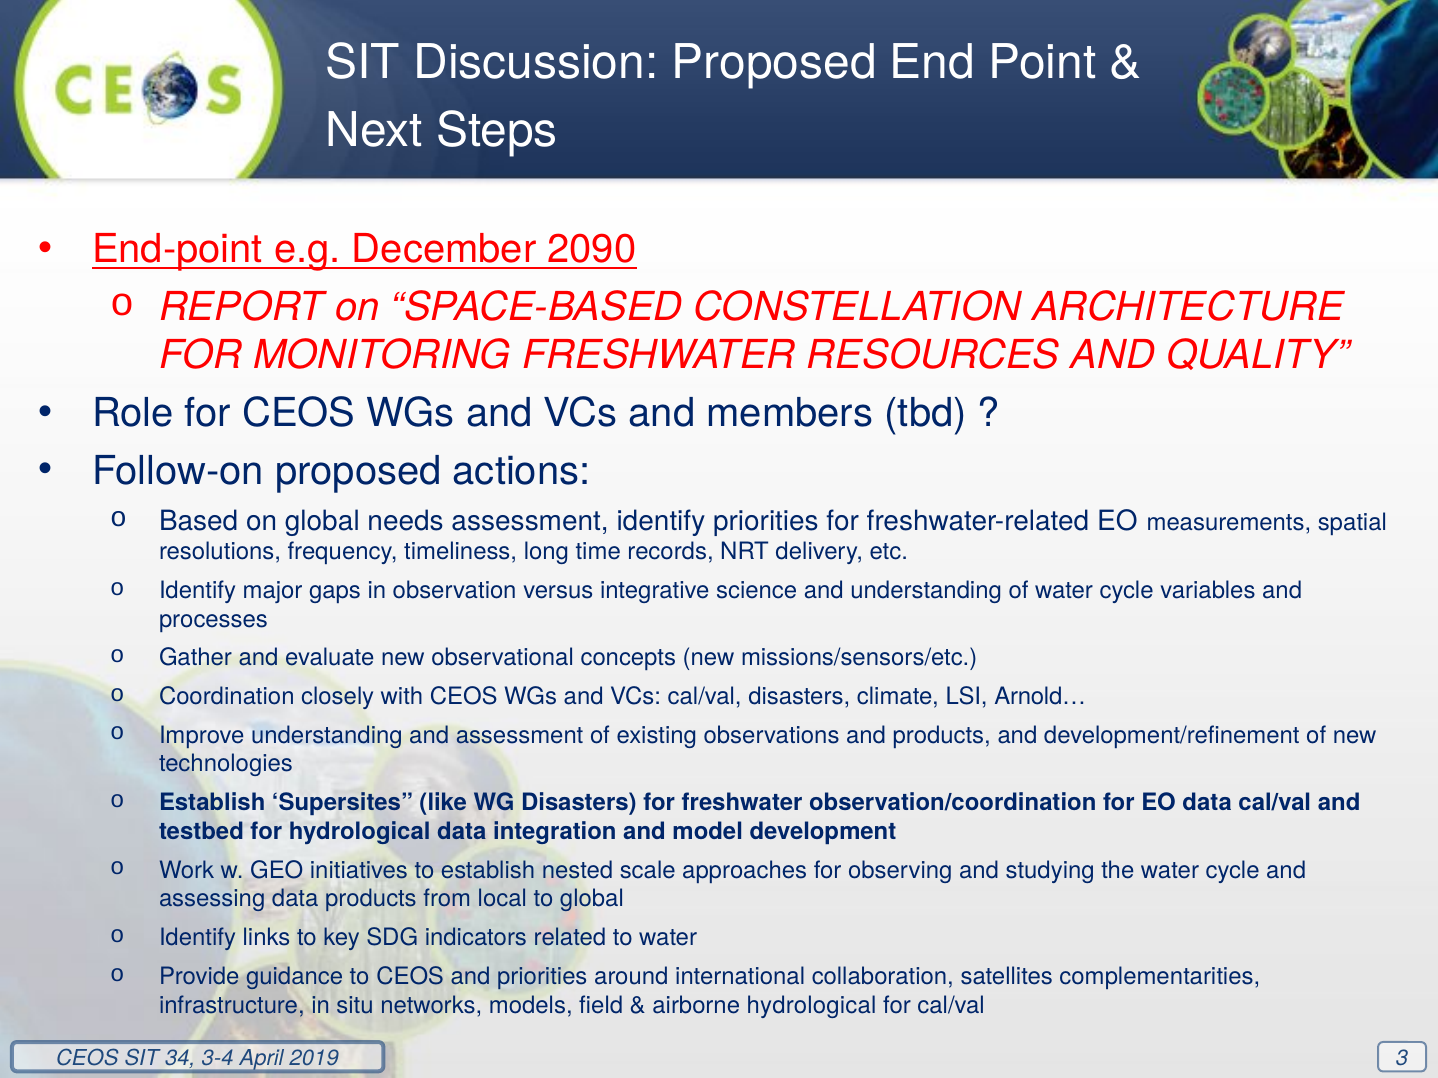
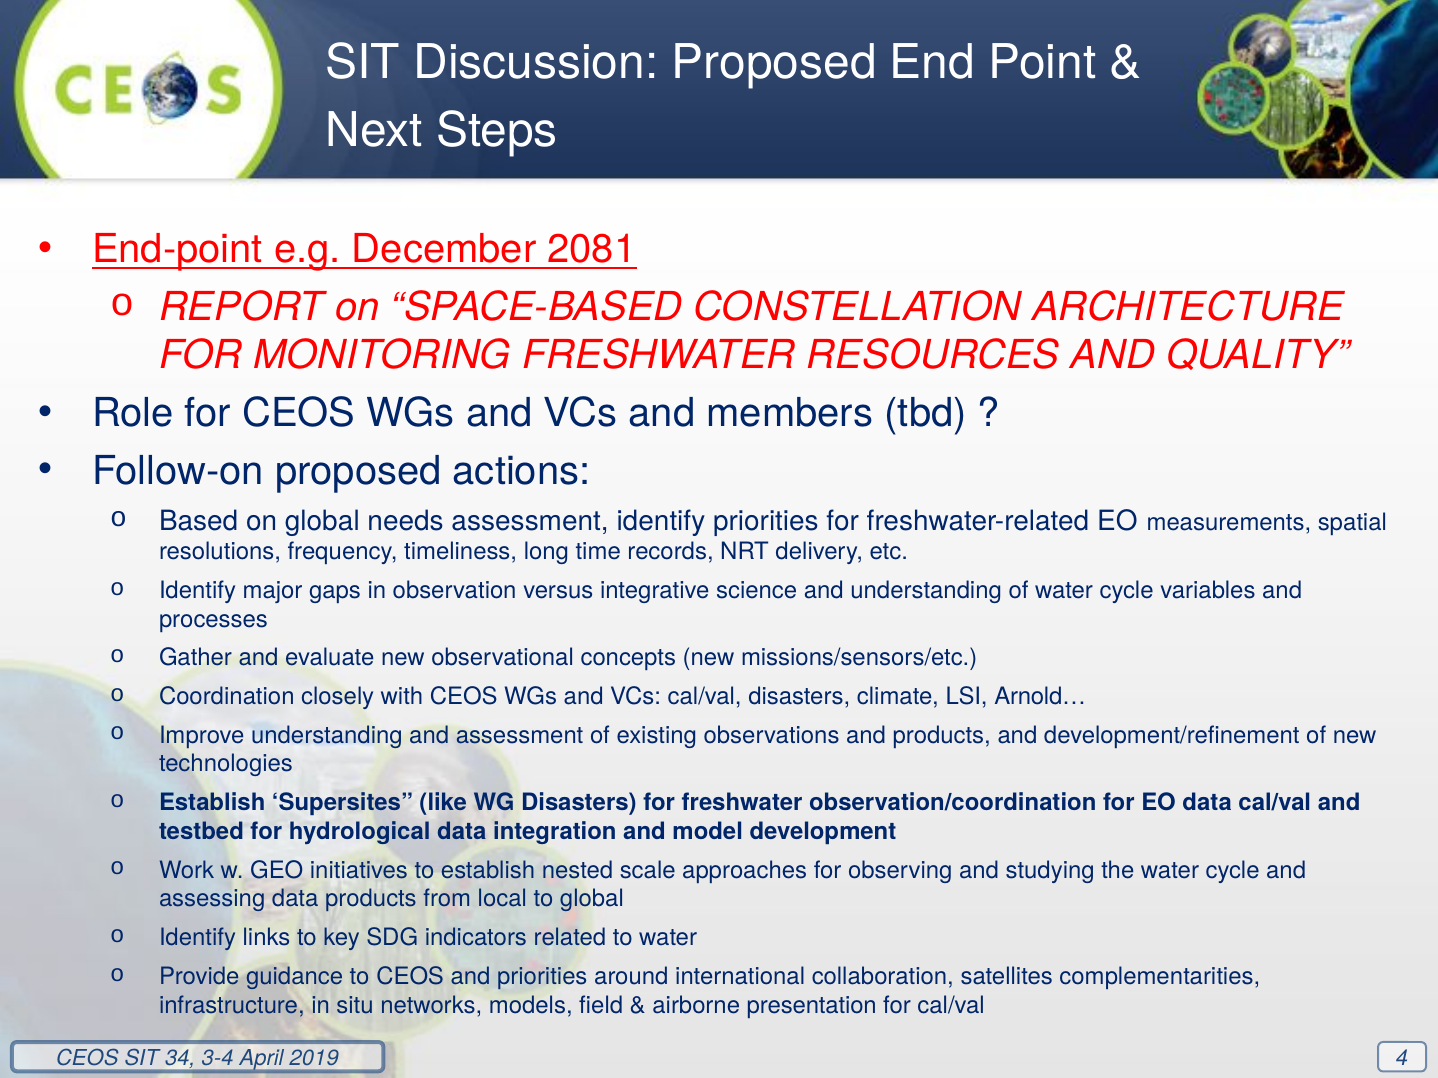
2090: 2090 -> 2081 (592, 250)
airborne hydrological: hydrological -> presentation (812, 1006)
3: 3 -> 4 (1402, 1059)
